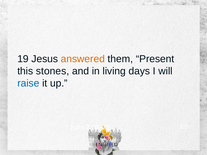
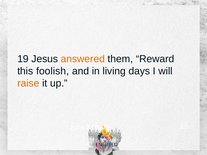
Present: Present -> Reward (155, 59)
stones: stones -> foolish (53, 71)
raise colour: blue -> orange (28, 83)
